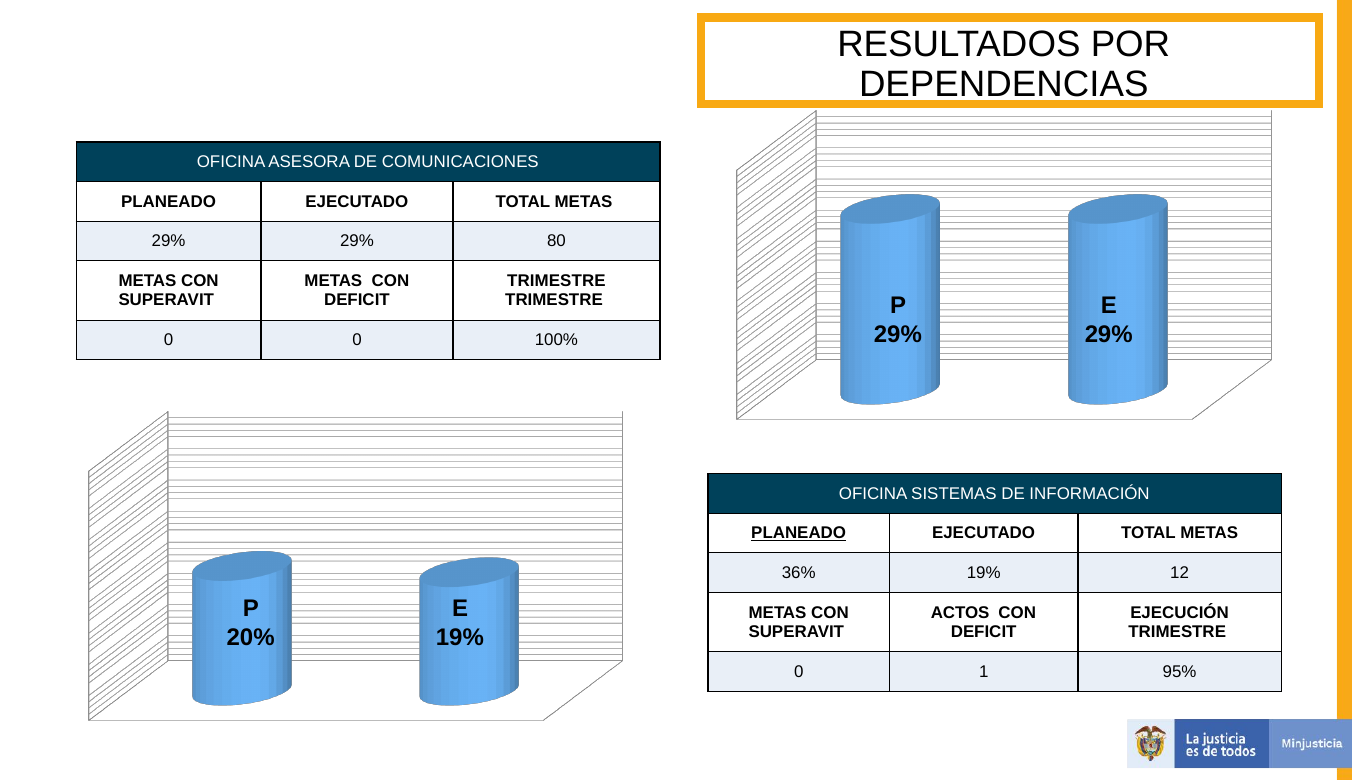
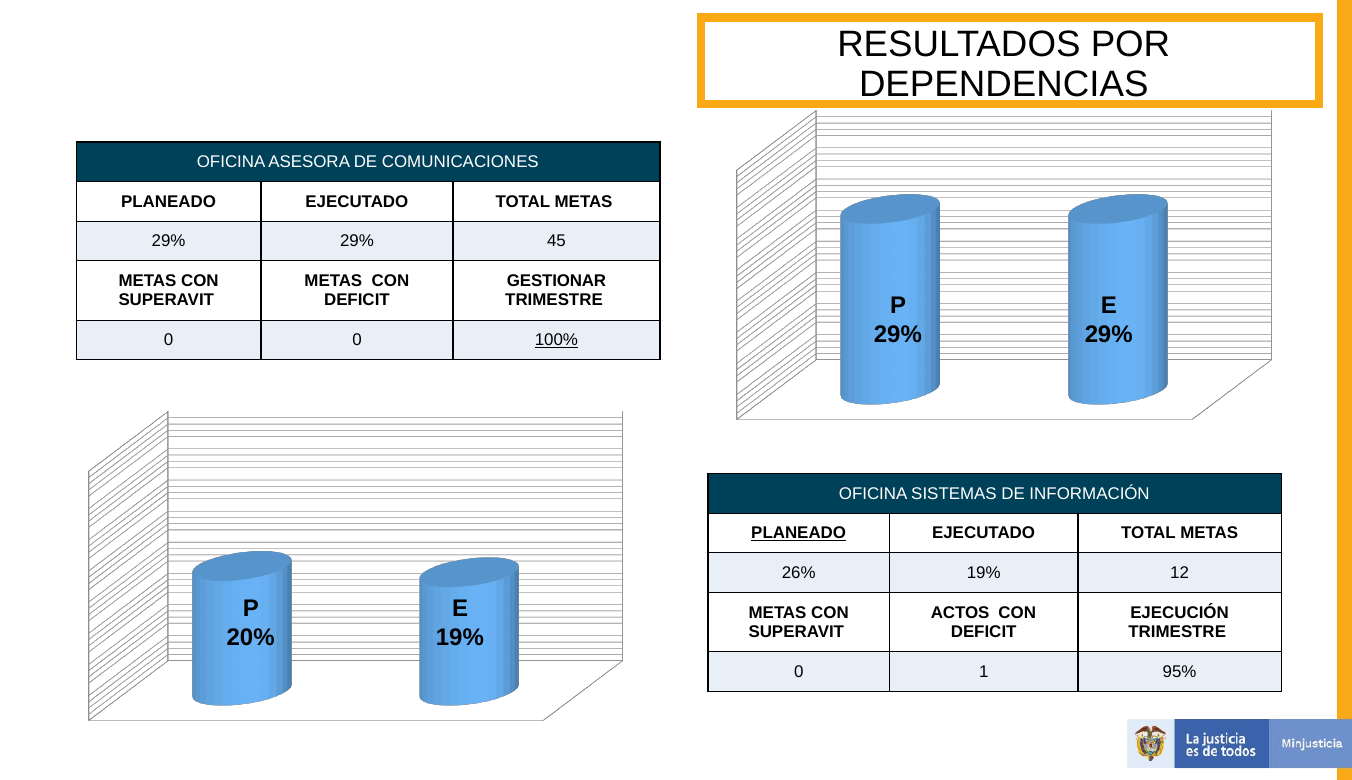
80: 80 -> 45 (556, 241)
TRIMESTRE: TRIMESTRE -> GESTIONAR (557, 281)
100% underline: none -> present (556, 340)
36%: 36% -> 26% (799, 573)
